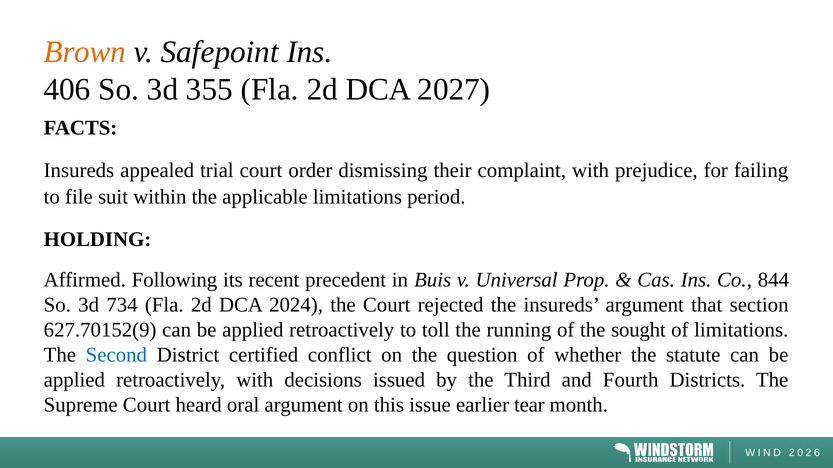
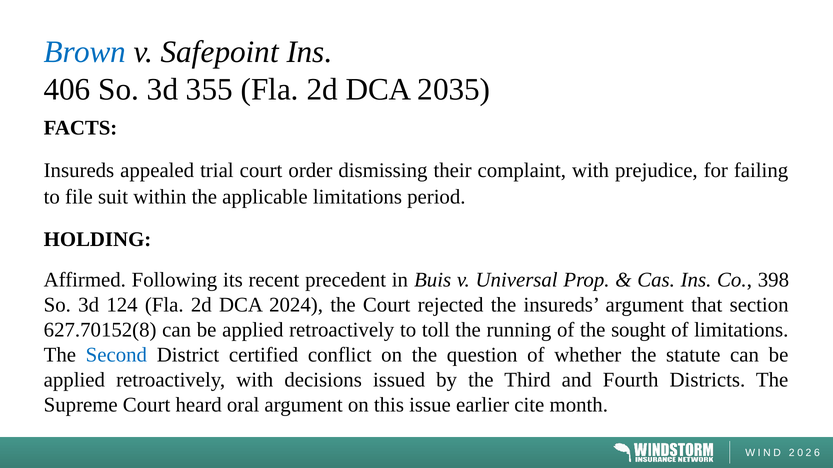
Brown colour: orange -> blue (85, 52)
2027: 2027 -> 2035 (454, 90)
844: 844 -> 398 (773, 280)
734: 734 -> 124 (122, 305)
627.70152(9: 627.70152(9 -> 627.70152(8 (100, 330)
tear: tear -> cite (529, 405)
